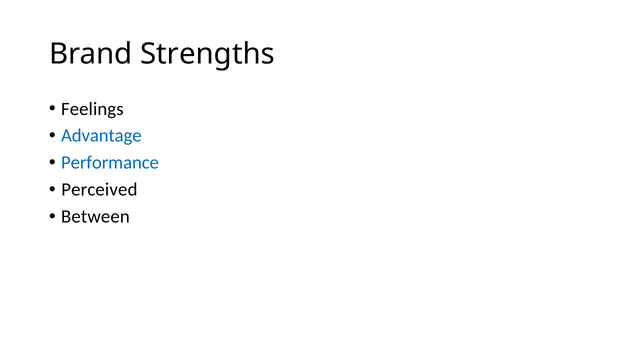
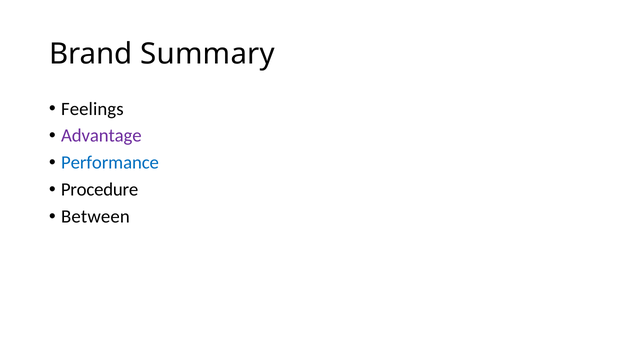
Strengths: Strengths -> Summary (207, 54)
Advantage colour: blue -> purple (101, 136)
Perceived: Perceived -> Procedure (100, 190)
